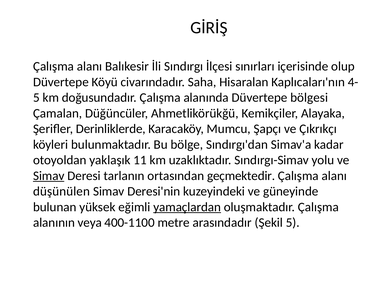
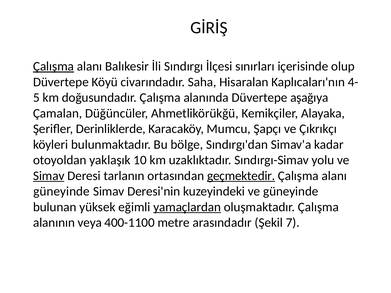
Çalışma underline: none -> present (54, 66)
bölgesi: bölgesi -> aşağıya (309, 98)
11: 11 -> 10 (140, 160)
geçmektedir underline: none -> present (241, 176)
düşünülen: düşünülen -> güneyinde (62, 192)
Şekil 5: 5 -> 7 (293, 223)
